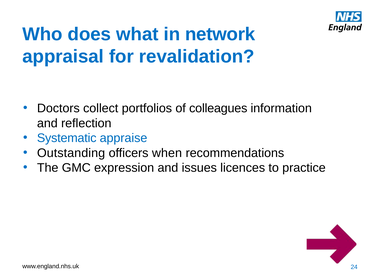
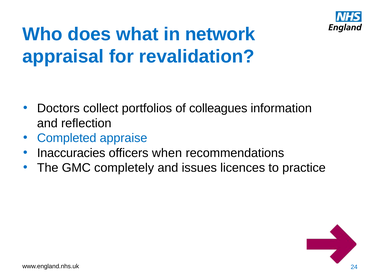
Systematic: Systematic -> Completed (67, 138)
Outstanding: Outstanding -> Inaccuracies (71, 153)
expression: expression -> completely (124, 168)
